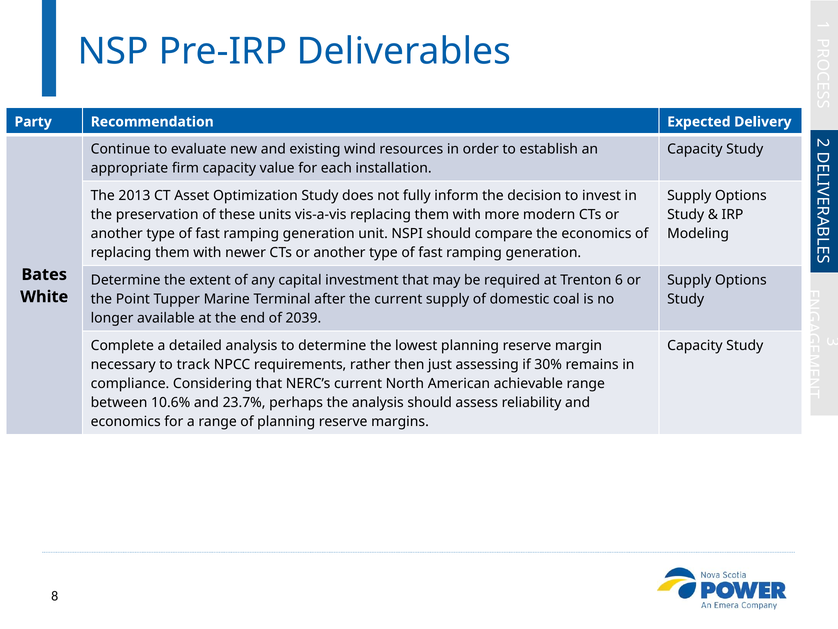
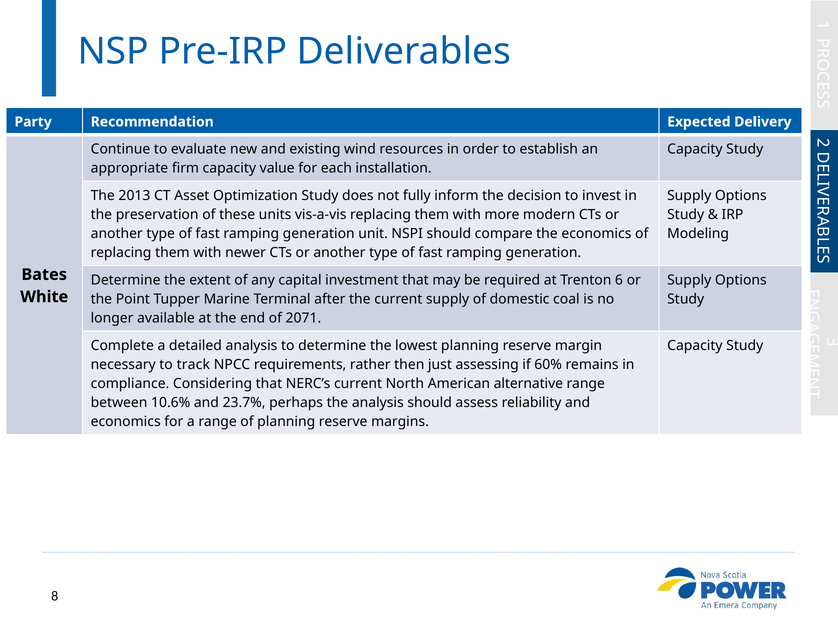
2039: 2039 -> 2071 (303, 318)
30%: 30% -> 60% (548, 364)
achievable: achievable -> alternative (528, 383)
